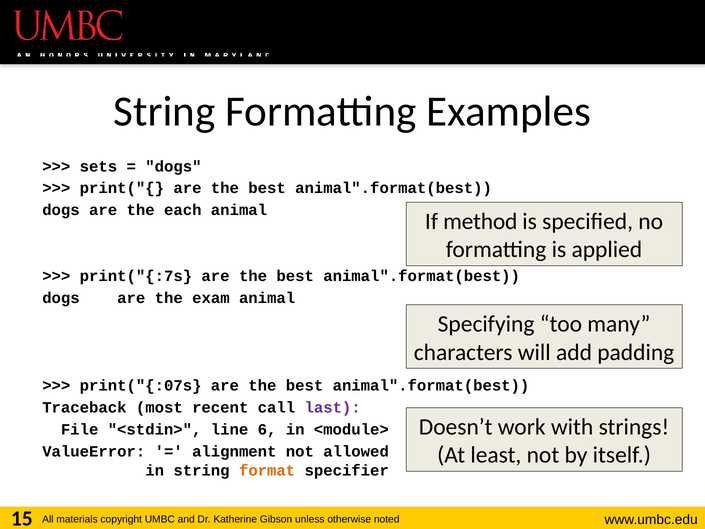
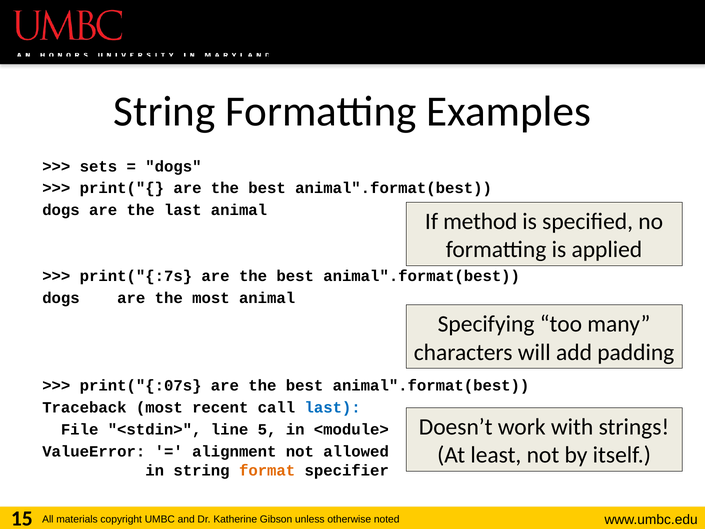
the each: each -> last (183, 210)
the exam: exam -> most (211, 298)
last colour: purple -> blue (333, 408)
6: 6 -> 5 (267, 429)
